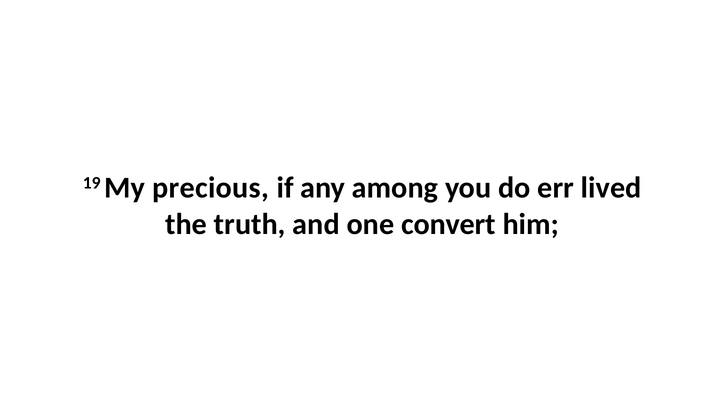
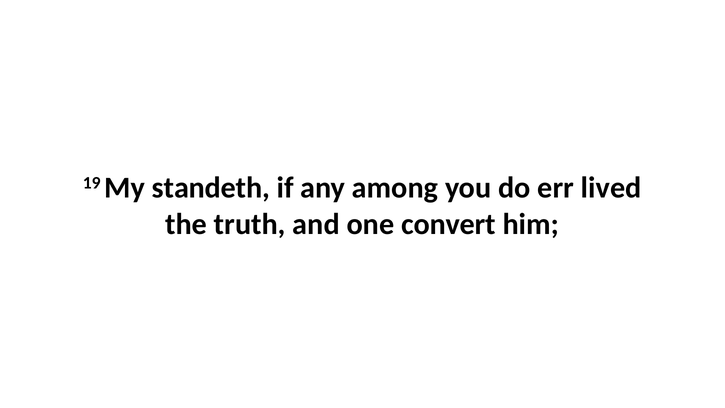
precious: precious -> standeth (211, 188)
